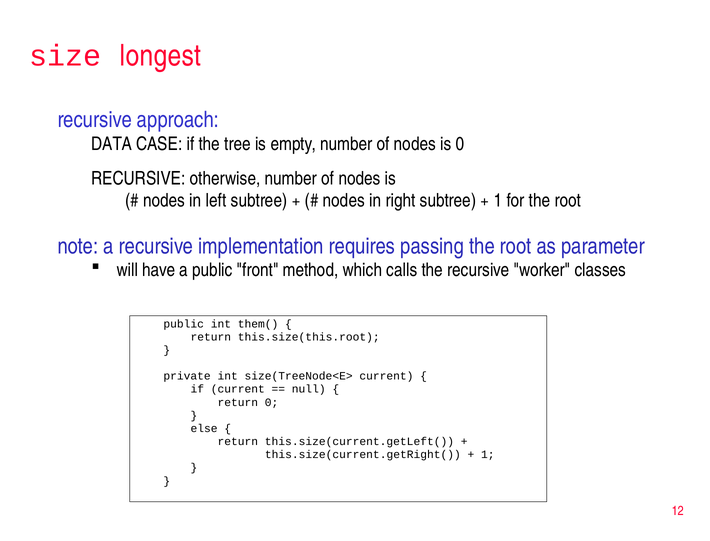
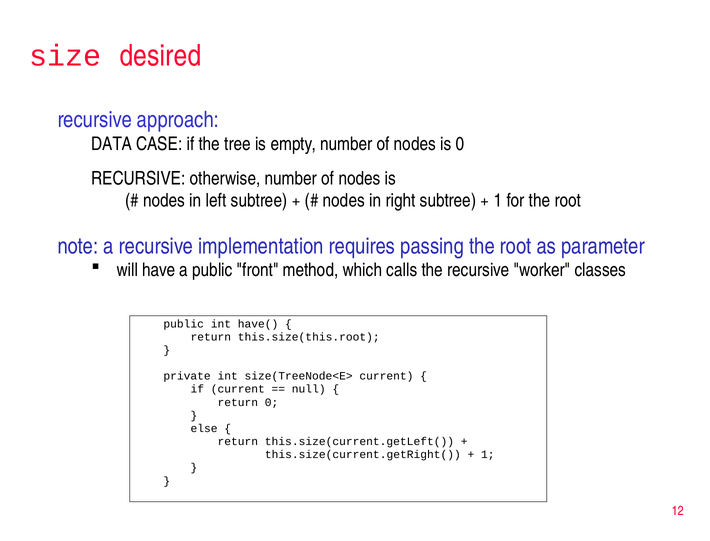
longest: longest -> desired (160, 56)
them(: them( -> have( (258, 324)
